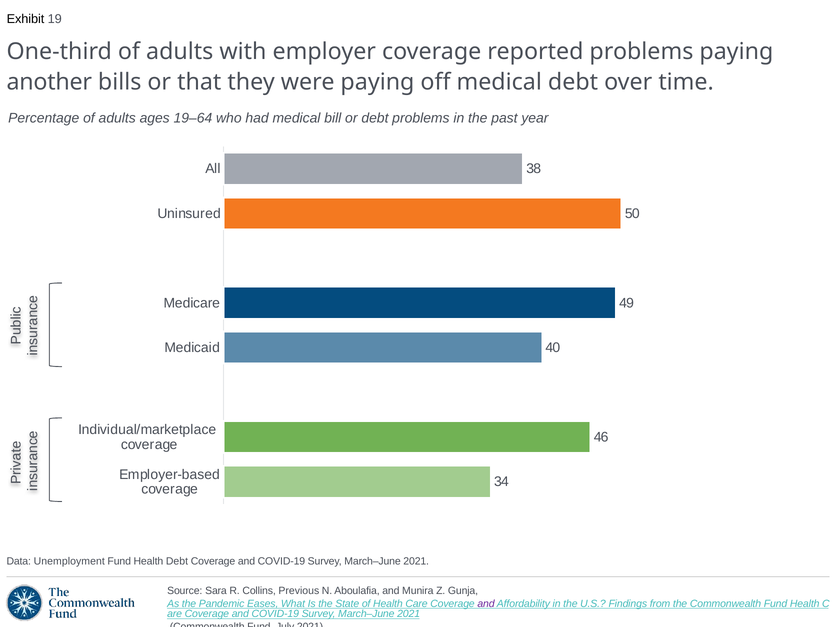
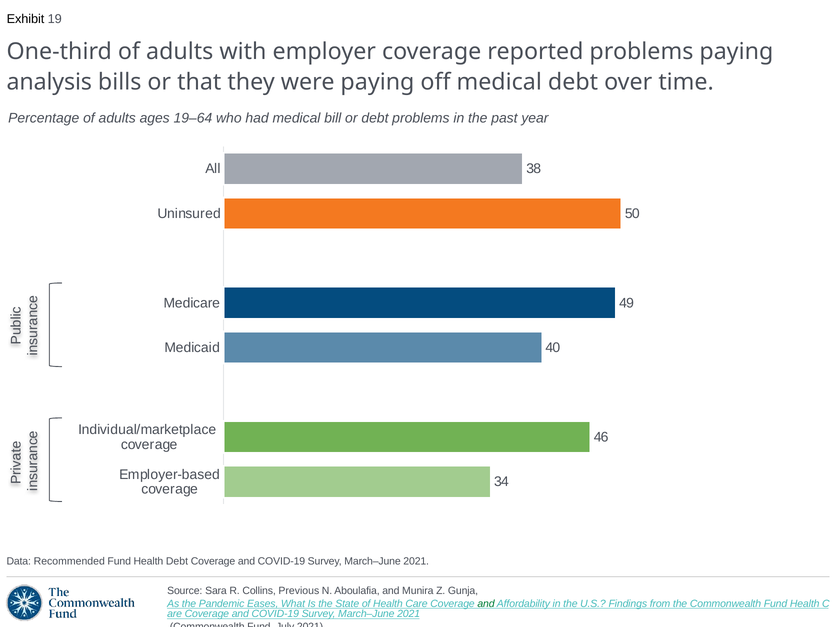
another: another -> analysis (49, 82)
Unemployment: Unemployment -> Recommended (69, 561)
and colour: purple -> green (486, 604)
